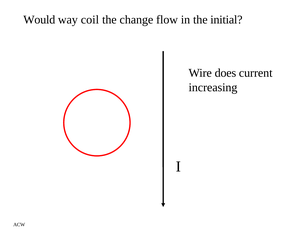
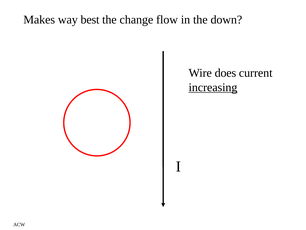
Would: Would -> Makes (39, 20)
coil: coil -> best (90, 20)
initial: initial -> down (226, 20)
increasing underline: none -> present (213, 87)
